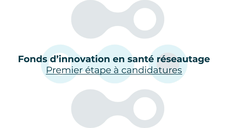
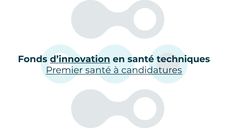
d’innovation underline: none -> present (80, 59)
réseautage: réseautage -> techniques (183, 59)
Premier étape: étape -> santé (98, 70)
